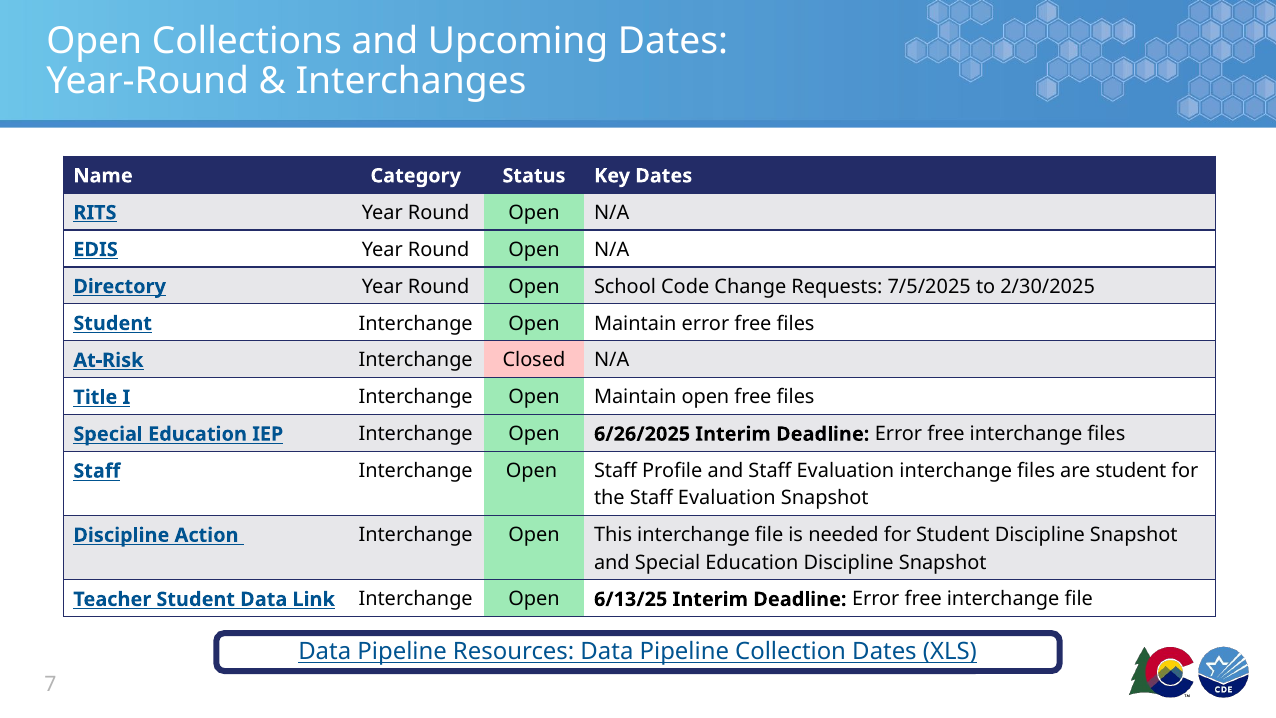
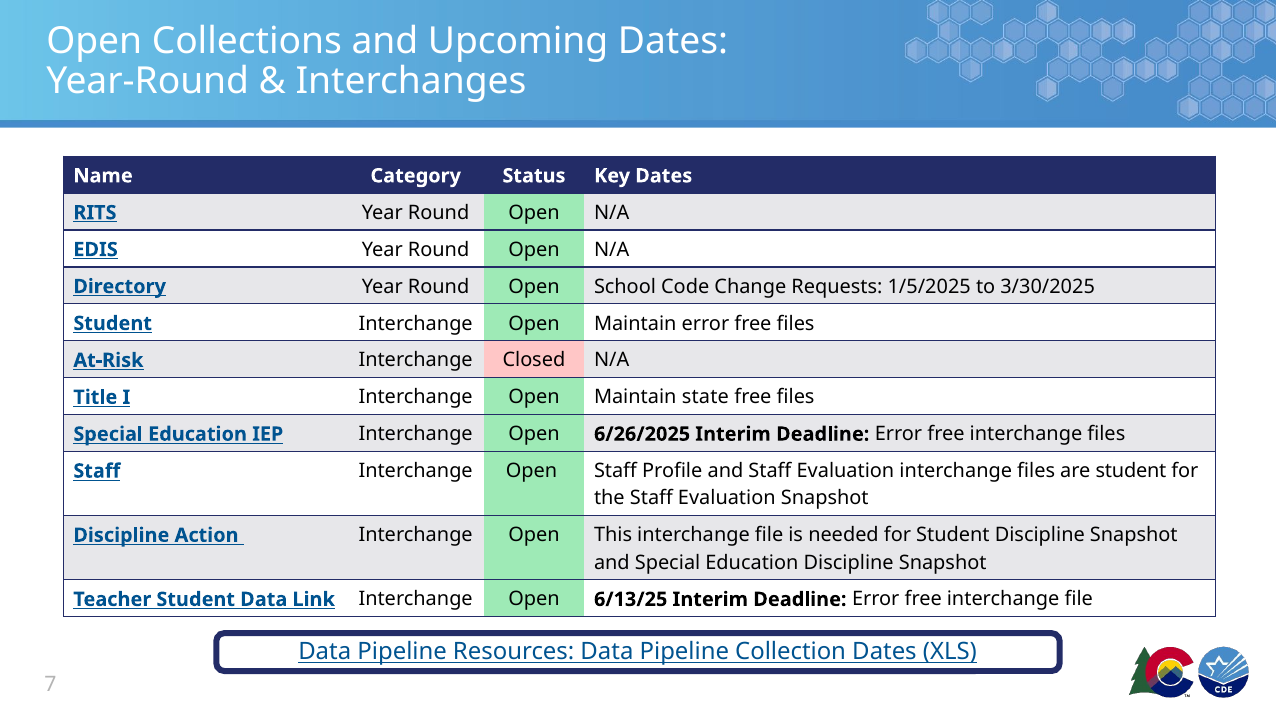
7/5/2025: 7/5/2025 -> 1/5/2025 (929, 286)
2/30/2025: 2/30/2025 -> 3/30/2025 (1048, 286)
Maintain open: open -> state (705, 397)
